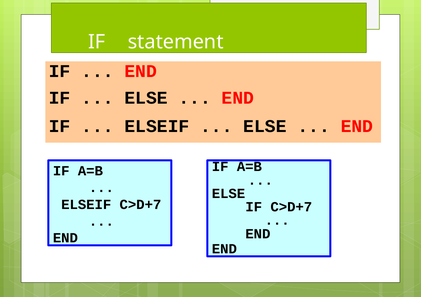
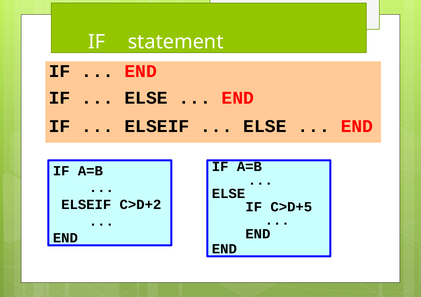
ELSEIF C>D+7: C>D+7 -> C>D+2 (140, 205)
IF C>D+7: C>D+7 -> C>D+5 (291, 207)
